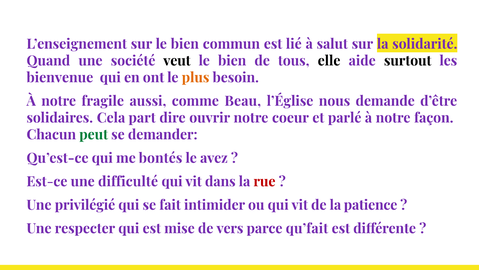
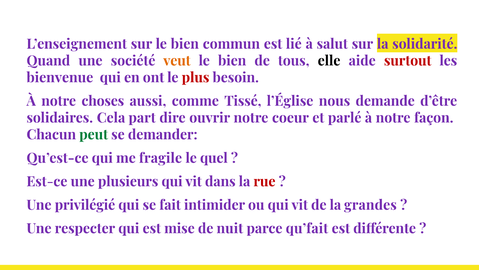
veut colour: black -> orange (177, 61)
surtout colour: black -> red (408, 61)
plus colour: orange -> red (196, 77)
fragile: fragile -> choses (103, 101)
Beau: Beau -> Tissé (243, 101)
bontés: bontés -> fragile (161, 158)
avez: avez -> quel (214, 158)
difficulté: difficulté -> plusieurs (128, 181)
patience: patience -> grandes (370, 205)
vers: vers -> nuit (230, 228)
